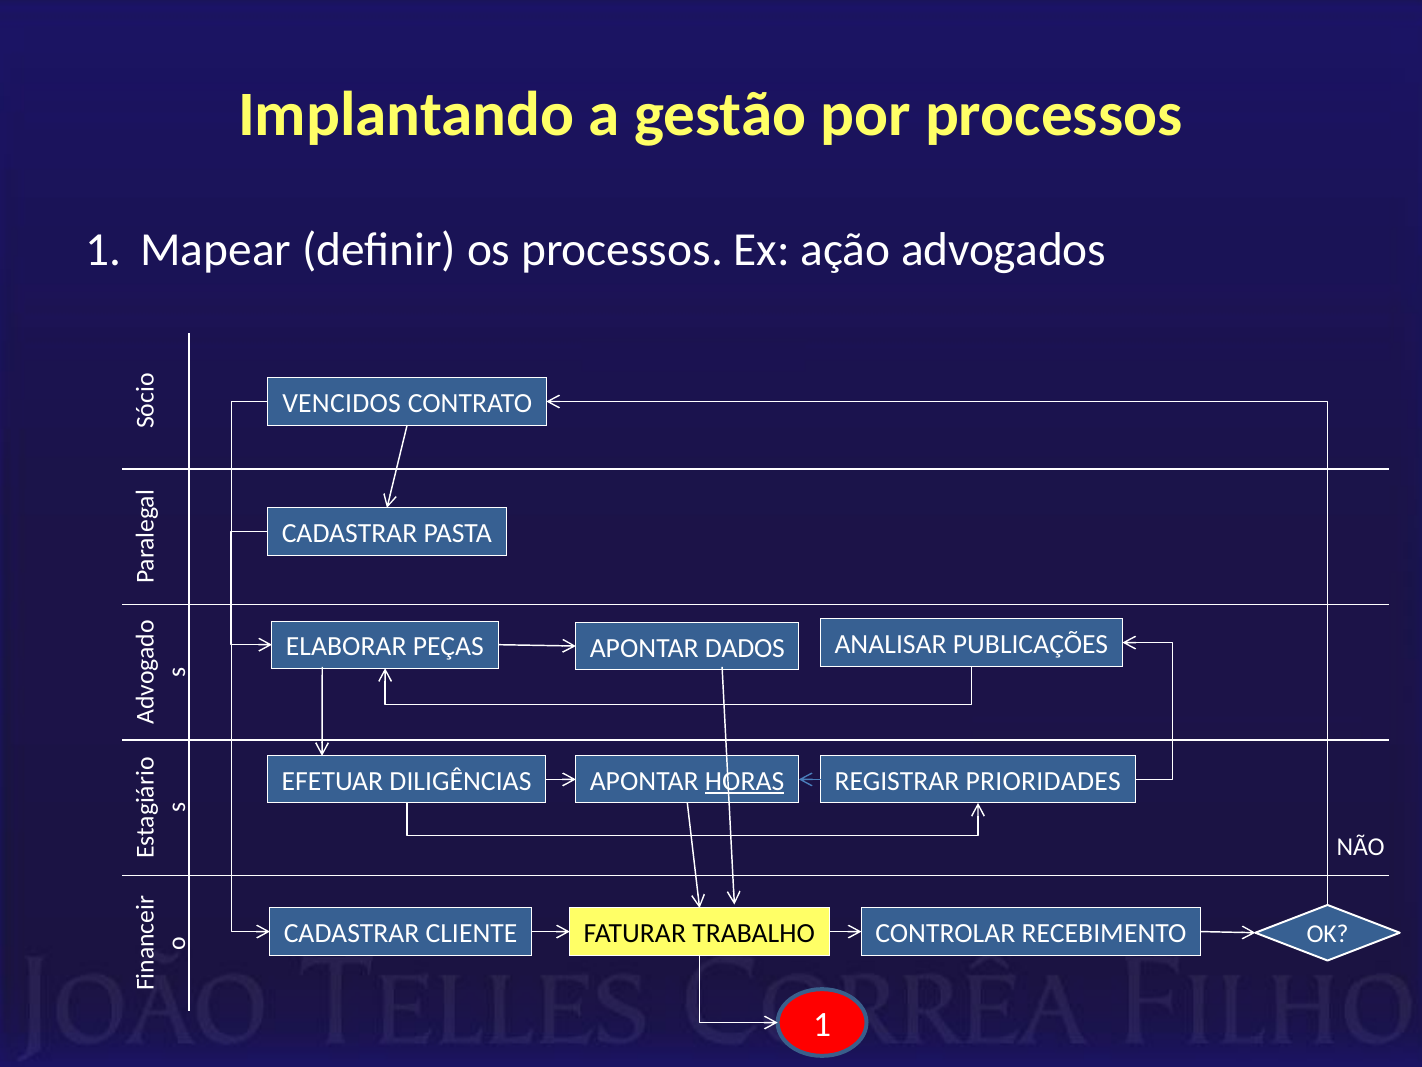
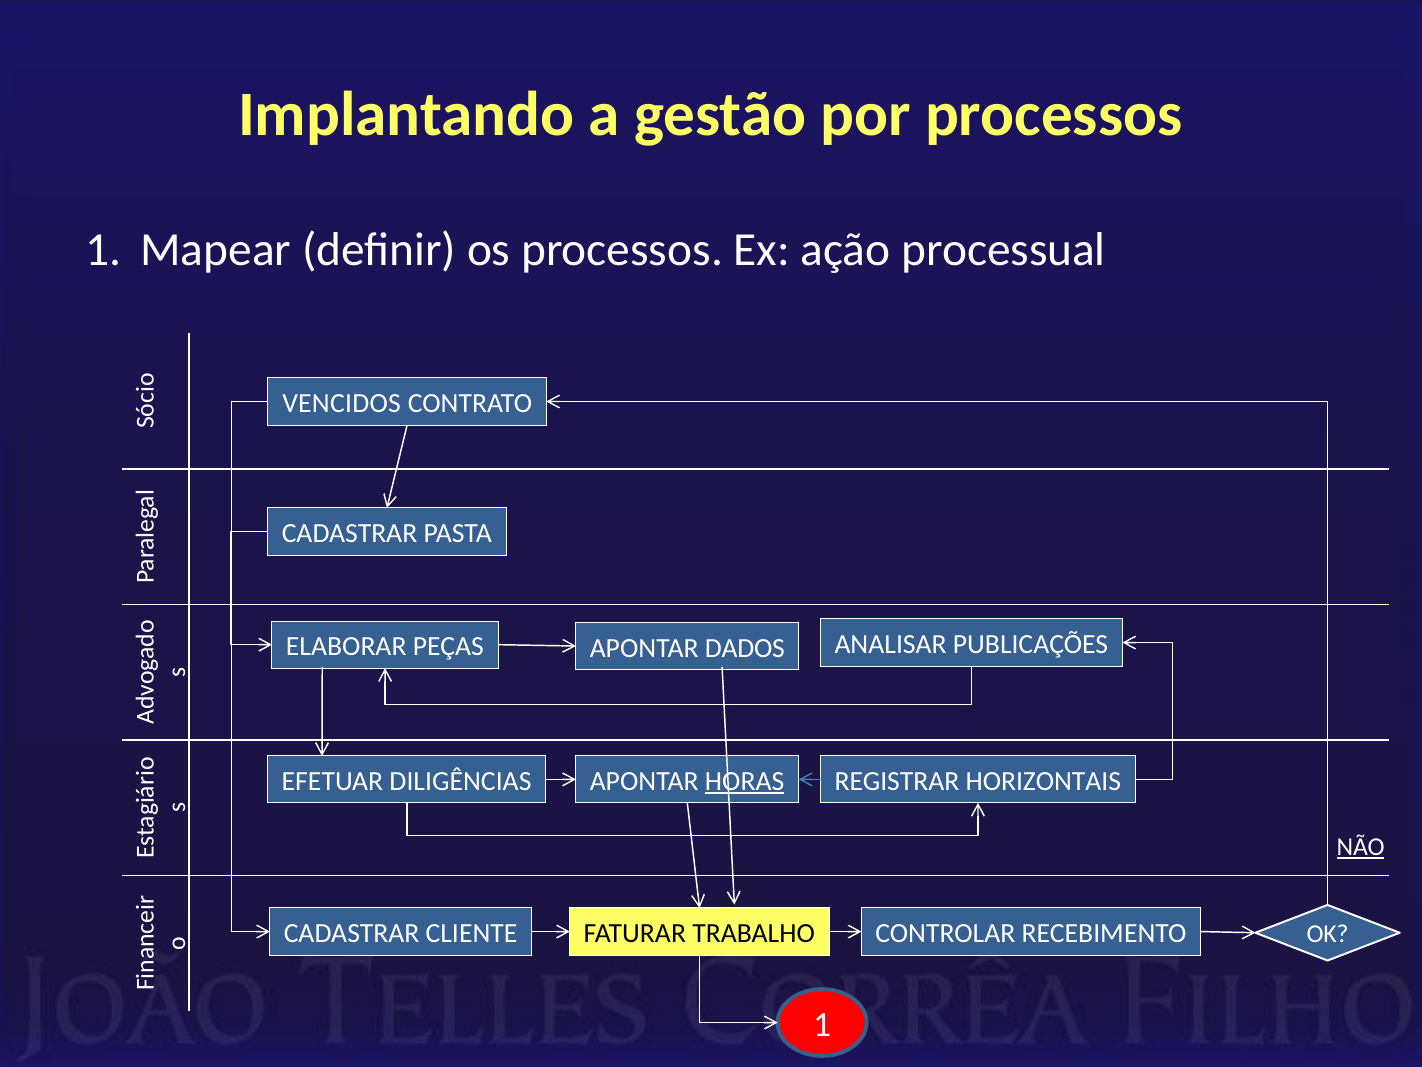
advogados: advogados -> processual (1004, 250)
PRIORIDADES: PRIORIDADES -> HORIZONTAIS (1043, 781)
NÃO underline: none -> present (1361, 846)
